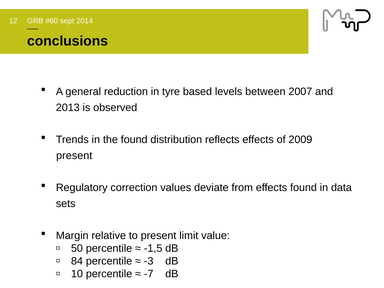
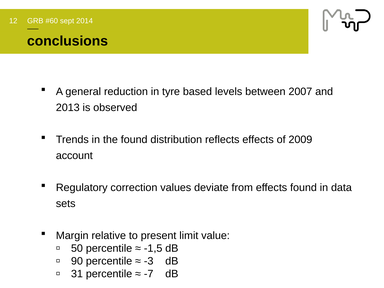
present: present -> account (74, 156)
84: 84 -> 90 (77, 261)
10: 10 -> 31 (77, 274)
